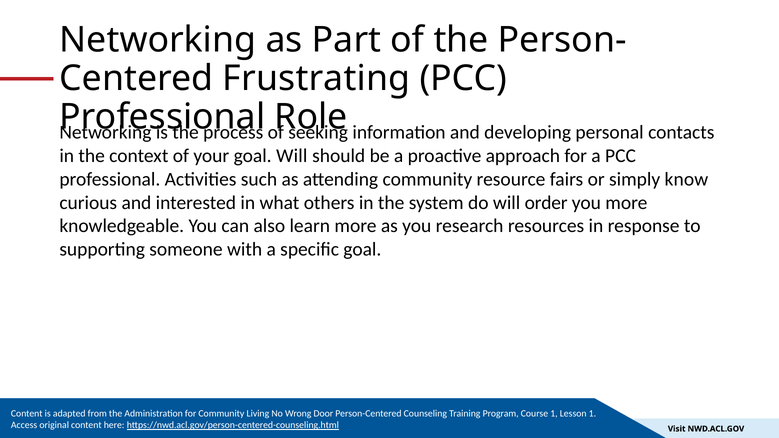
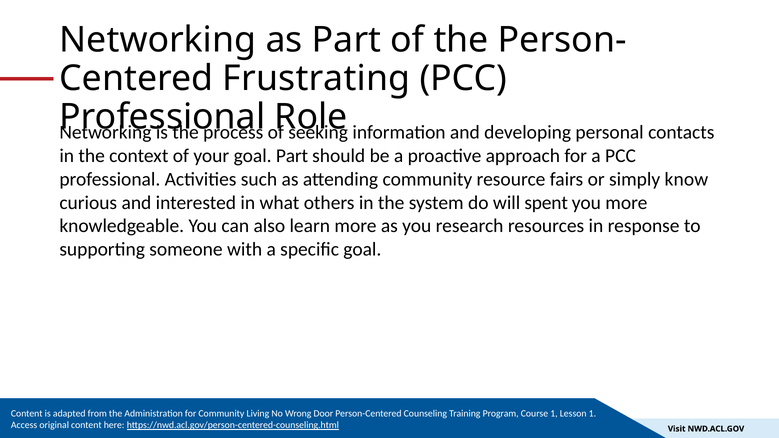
goal Will: Will -> Part (292, 156)
order: order -> spent (546, 203)
